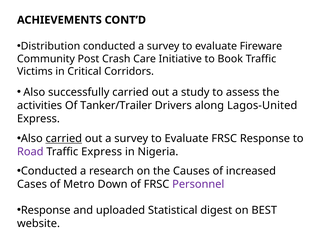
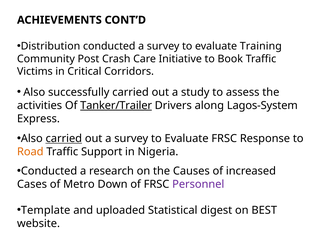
Fireware: Fireware -> Training (261, 46)
Tanker/Trailer underline: none -> present (116, 106)
Lagos-United: Lagos-United -> Lagos-System (262, 106)
Road colour: purple -> orange (30, 152)
Traffic Express: Express -> Support (102, 152)
Response: Response -> Template (46, 210)
